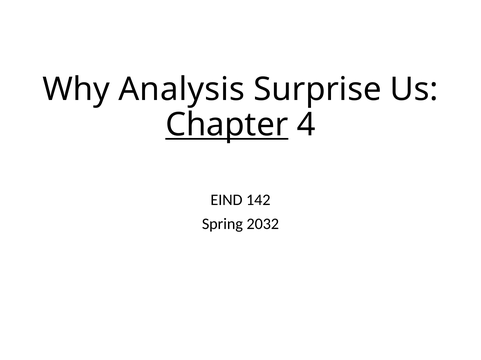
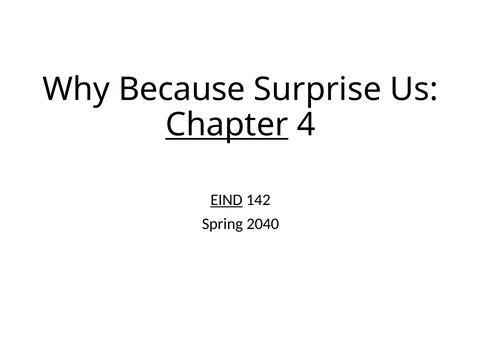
Analysis: Analysis -> Because (182, 90)
EIND underline: none -> present (226, 200)
2032: 2032 -> 2040 (263, 224)
